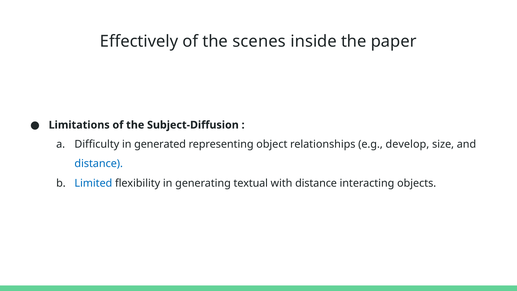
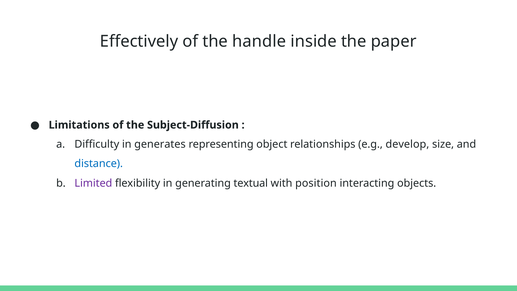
scenes: scenes -> handle (259, 41)
generated: generated -> generates (160, 144)
Limited colour: blue -> purple (93, 183)
with distance: distance -> position (316, 183)
